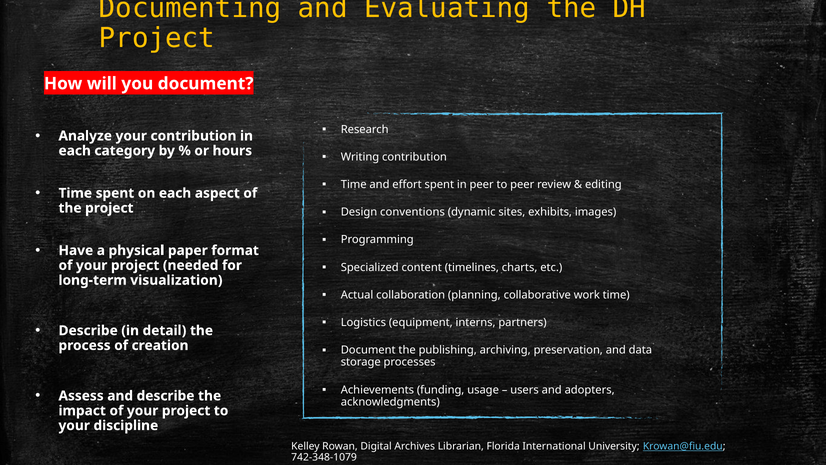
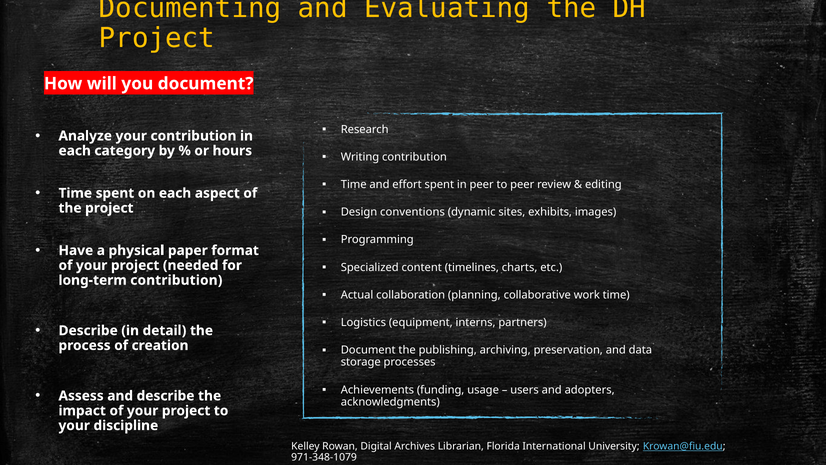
long-term visualization: visualization -> contribution (176, 280)
742-348-1079: 742-348-1079 -> 971-348-1079 (324, 457)
